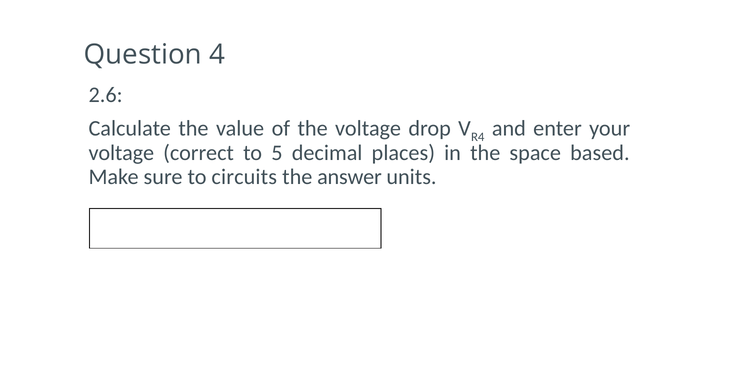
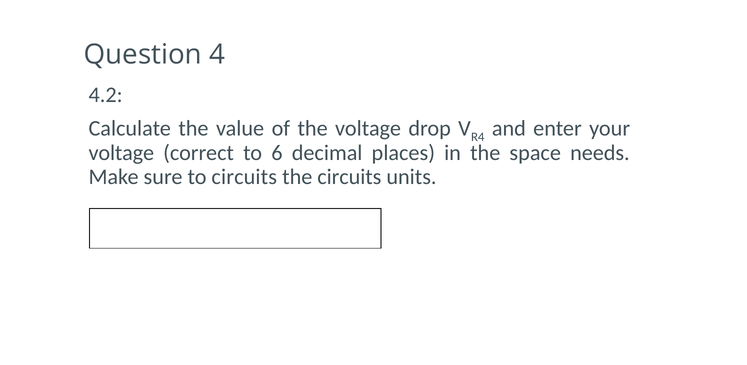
2.6: 2.6 -> 4.2 (106, 95)
5: 5 -> 6 (277, 153)
based: based -> needs (600, 153)
the answer: answer -> circuits (349, 177)
